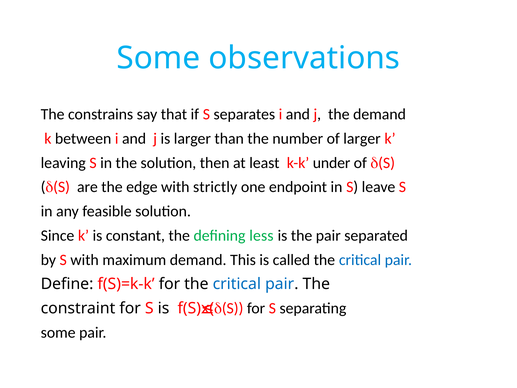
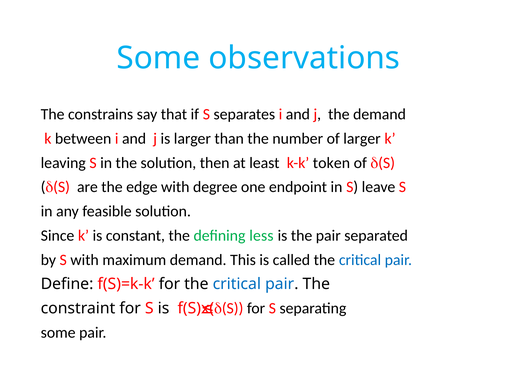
under: under -> token (331, 163)
strictly: strictly -> degree (215, 187)
